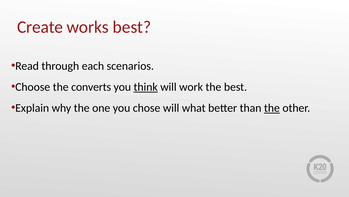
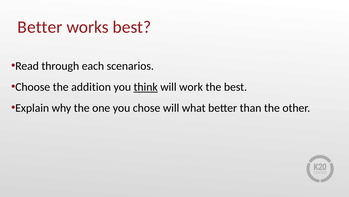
Create: Create -> Better (40, 27)
converts: converts -> addition (91, 87)
the underline: present -> none (272, 108)
